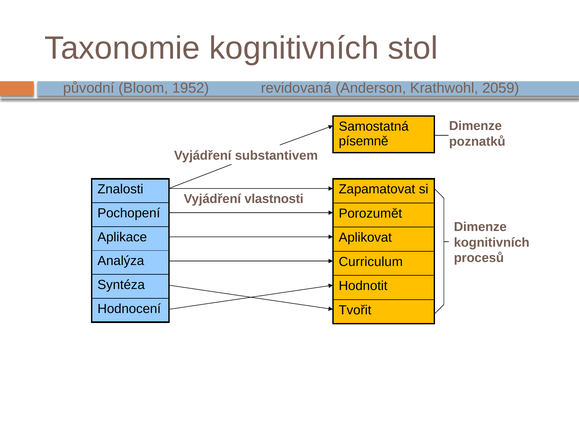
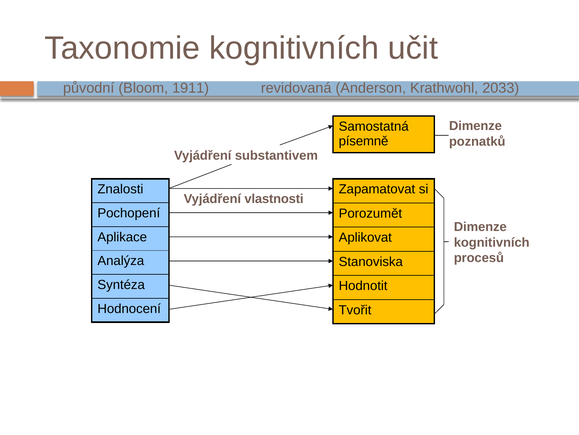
stol: stol -> učit (413, 48)
1952: 1952 -> 1911 (191, 88)
2059: 2059 -> 2033 (501, 88)
Curriculum: Curriculum -> Stanoviska (371, 261)
